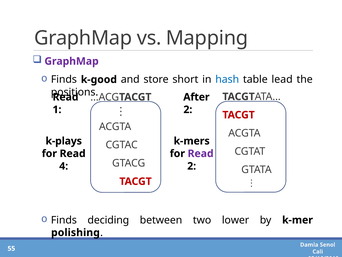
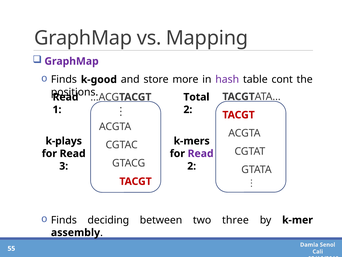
short: short -> more (185, 79)
hash colour: blue -> purple (227, 79)
lead: lead -> cont (282, 79)
After: After -> Total (196, 97)
4: 4 -> 3 (64, 166)
lower: lower -> three (235, 220)
polishing: polishing -> assembly (75, 232)
